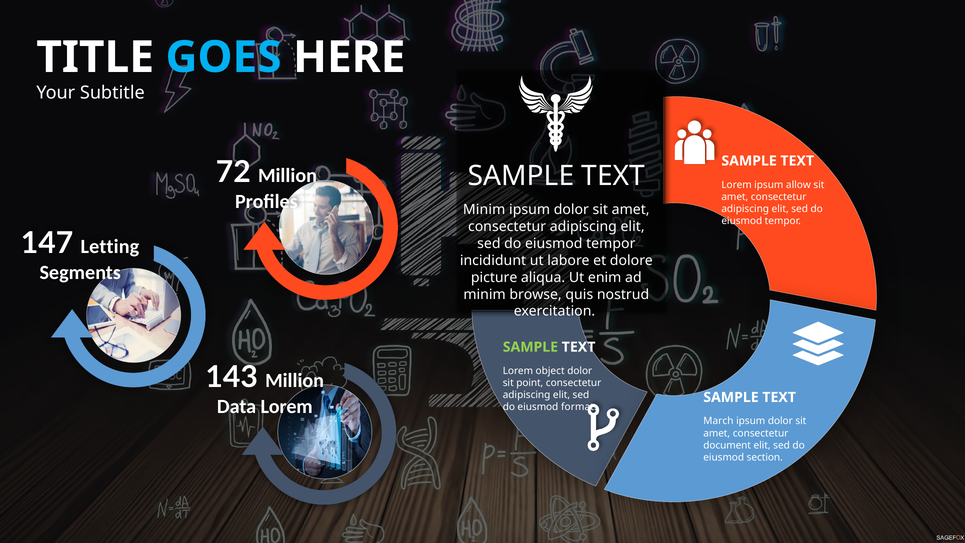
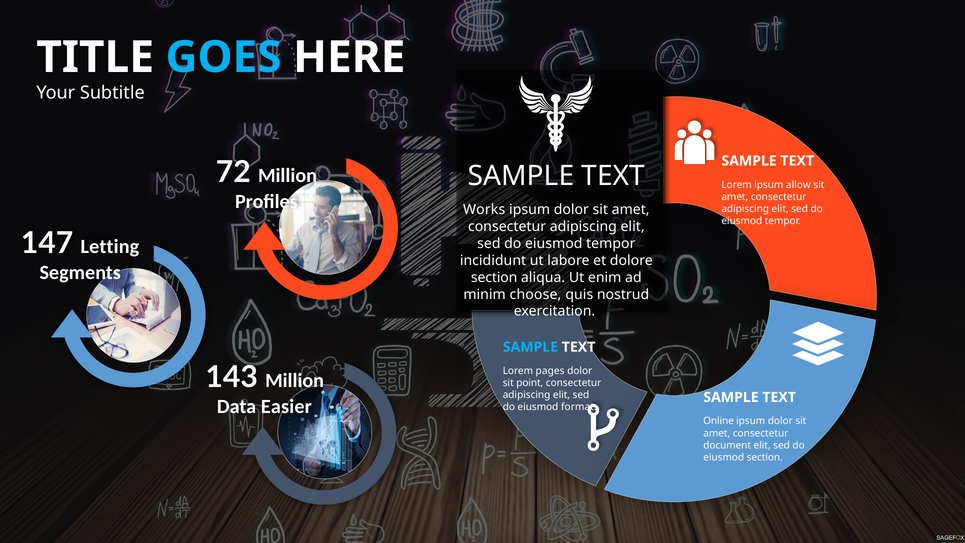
Minim: Minim -> Works (484, 210)
picture: picture -> section (494, 277)
browse: browse -> choose (535, 294)
SAMPLE colour: light green -> light blue (530, 347)
object: object -> pages (550, 371)
Data Lorem: Lorem -> Easier (286, 406)
March: March -> Online (719, 421)
